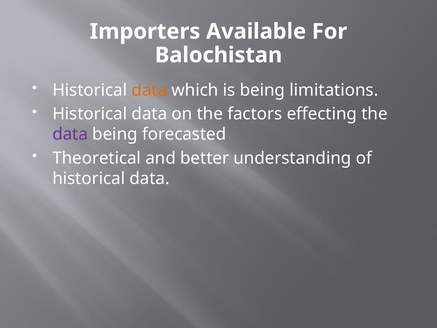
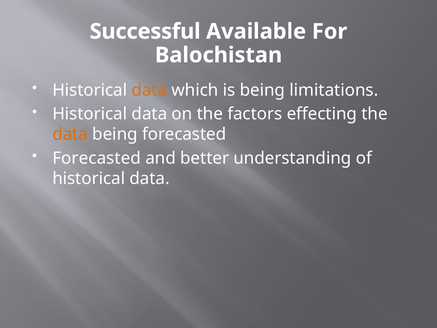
Importers: Importers -> Successful (145, 31)
data colour: purple -> orange (70, 134)
Theoretical: Theoretical -> Forecasted (97, 158)
